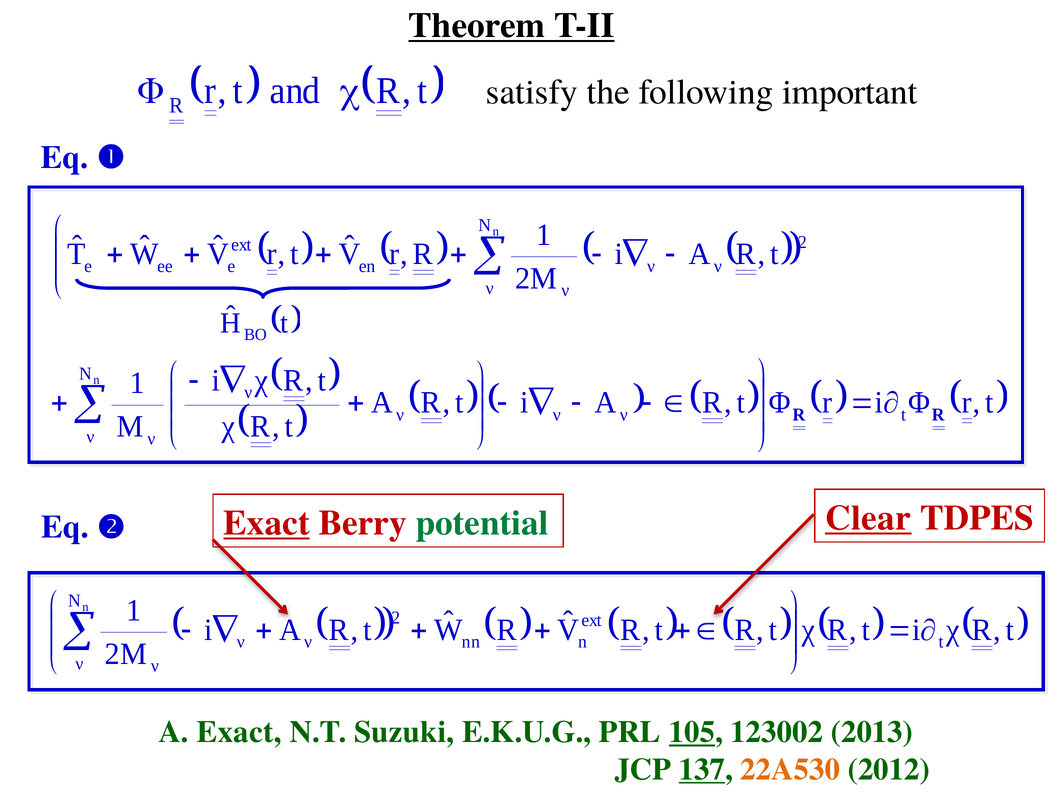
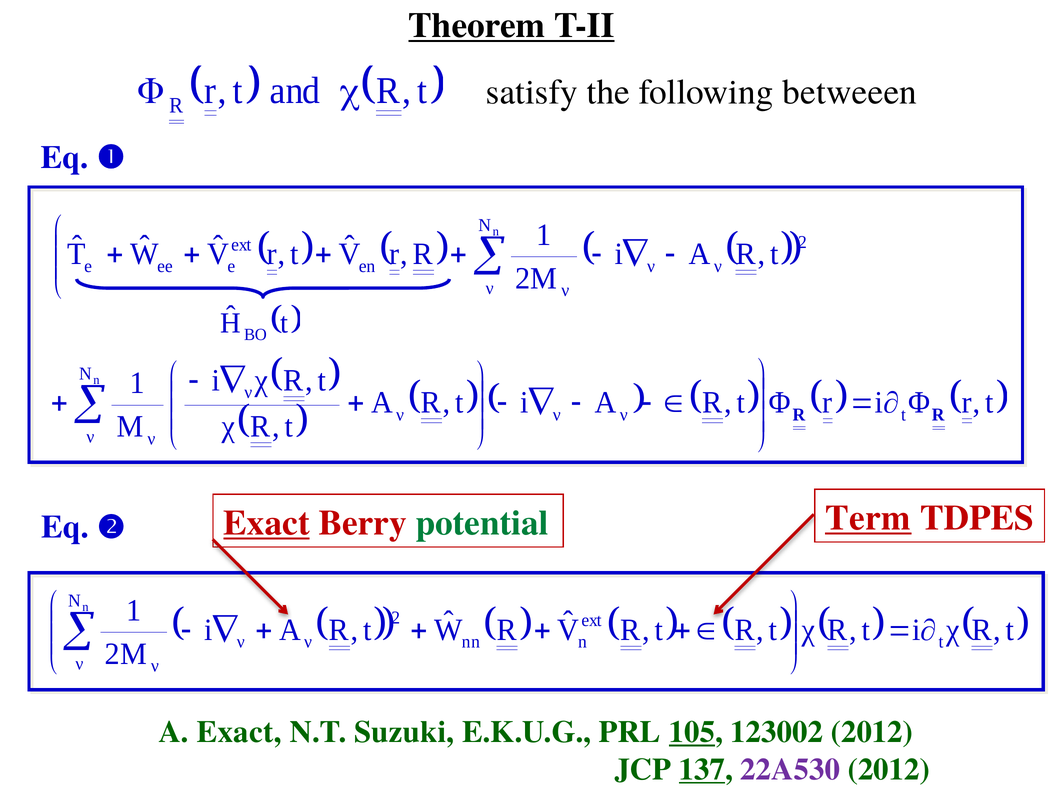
important: important -> betweeen (850, 92)
Clear: Clear -> Term (868, 518)
123002 2013: 2013 -> 2012 (872, 732)
22A530 colour: orange -> purple (790, 769)
